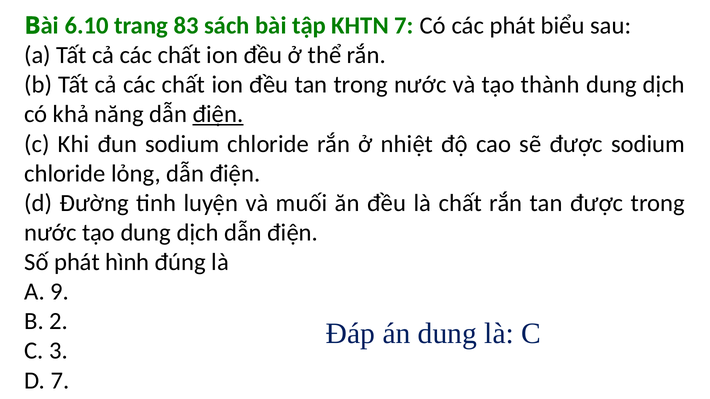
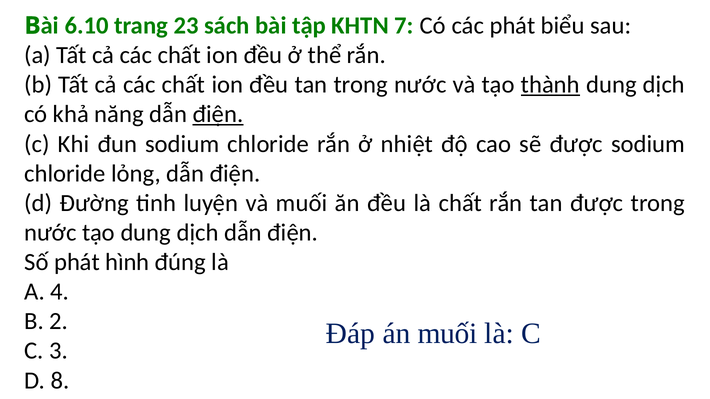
83: 83 -> 23 (186, 26)
thành underline: none -> present (550, 85)
9: 9 -> 4 (60, 292)
án dung: dung -> muối (448, 334)
D 7: 7 -> 8 (60, 381)
